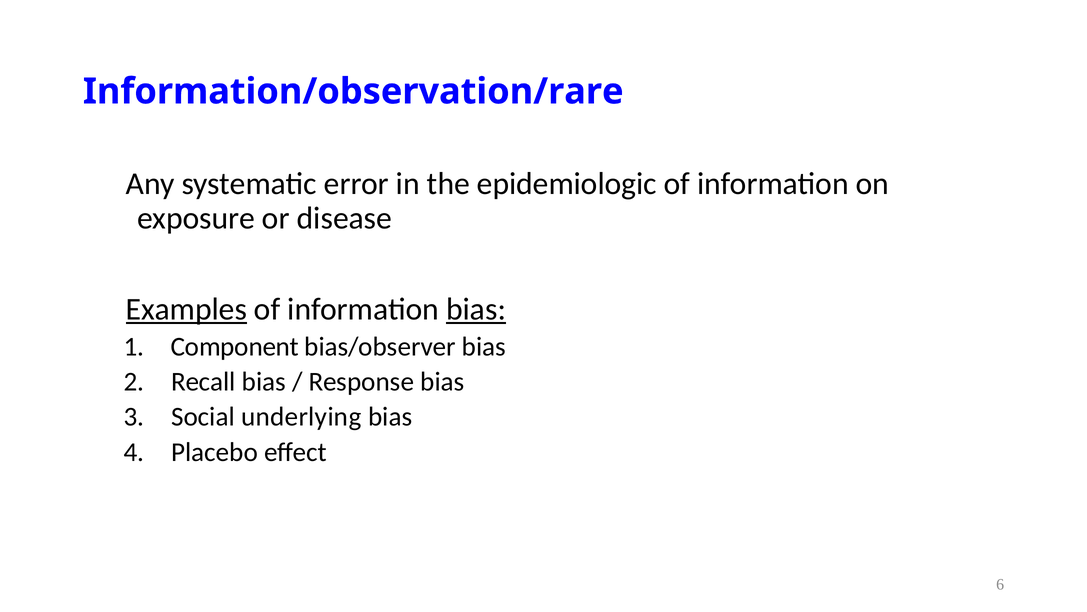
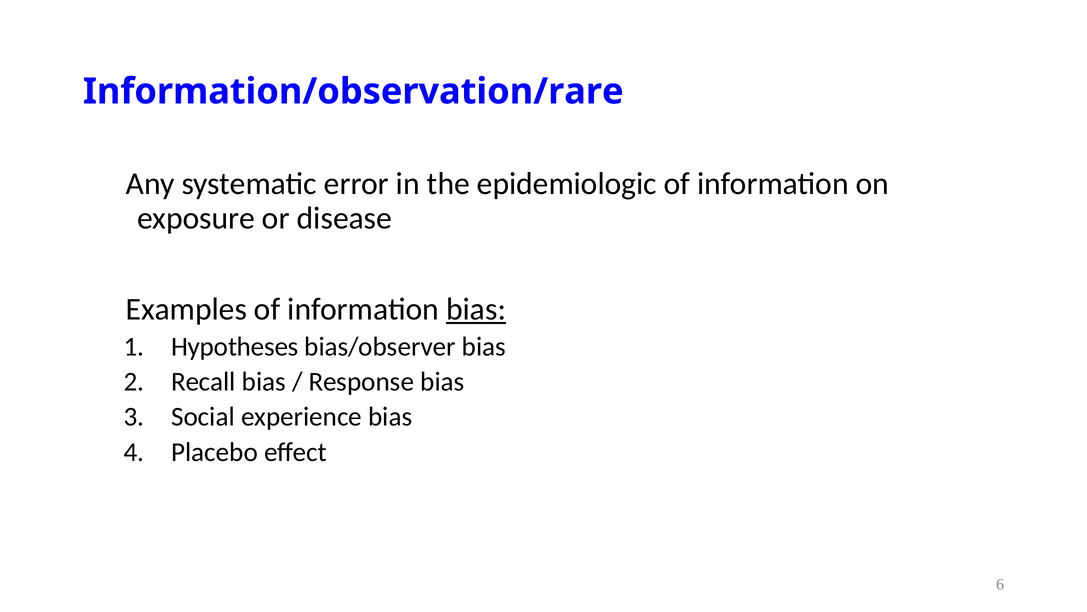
Examples underline: present -> none (186, 309)
Component: Component -> Hypotheses (235, 347)
underlying: underlying -> experience (301, 417)
